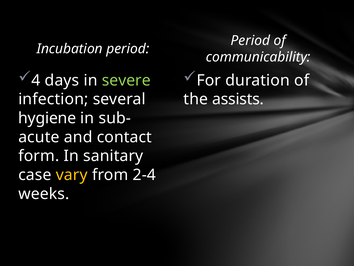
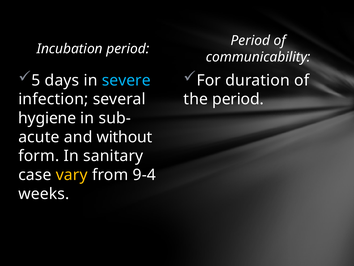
4: 4 -> 5 (36, 80)
severe colour: light green -> light blue (126, 80)
the assists: assists -> period (238, 99)
contact: contact -> without (124, 137)
2-4: 2-4 -> 9-4 (144, 175)
